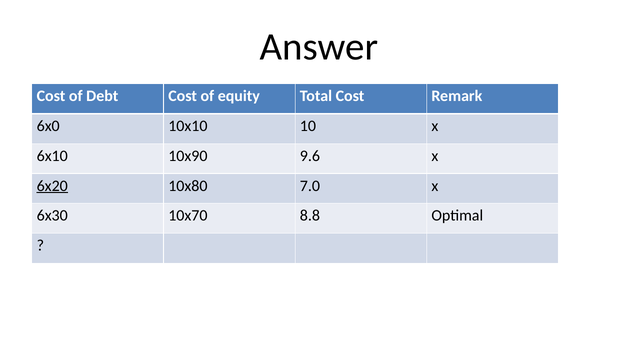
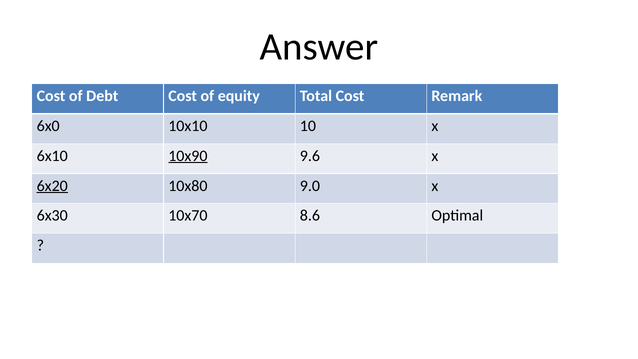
10x90 underline: none -> present (188, 156)
7.0: 7.0 -> 9.0 (310, 186)
8.8: 8.8 -> 8.6 (310, 216)
